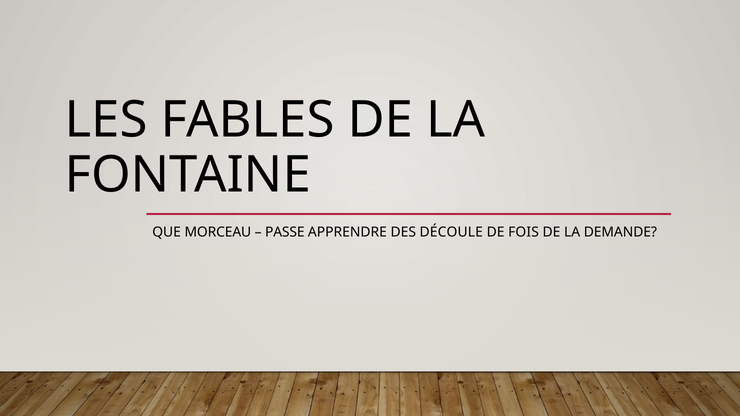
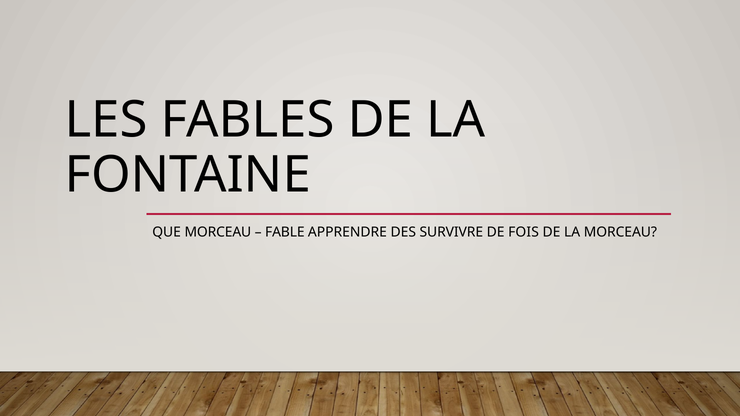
PASSE: PASSE -> FABLE (285, 232)
DÉCOULE: DÉCOULE -> SURVIVRE (451, 232)
LA DEMANDE: DEMANDE -> MORCEAU (620, 232)
